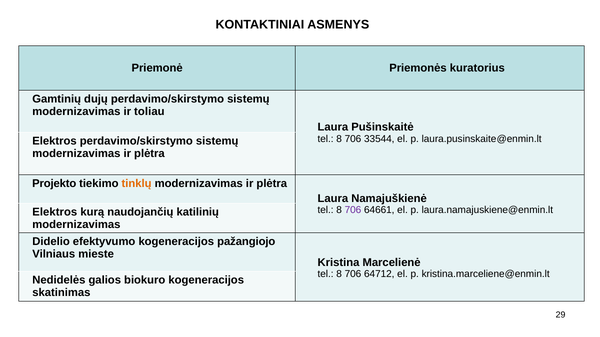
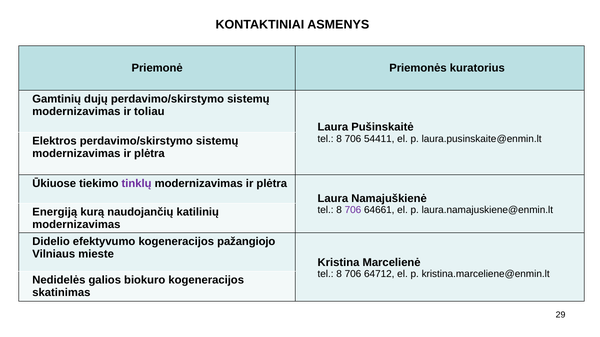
33544: 33544 -> 54411 (379, 139)
Projekto: Projekto -> Ūkiuose (54, 184)
tinklų colour: orange -> purple (137, 184)
Elektros: Elektros -> Energiją (55, 212)
